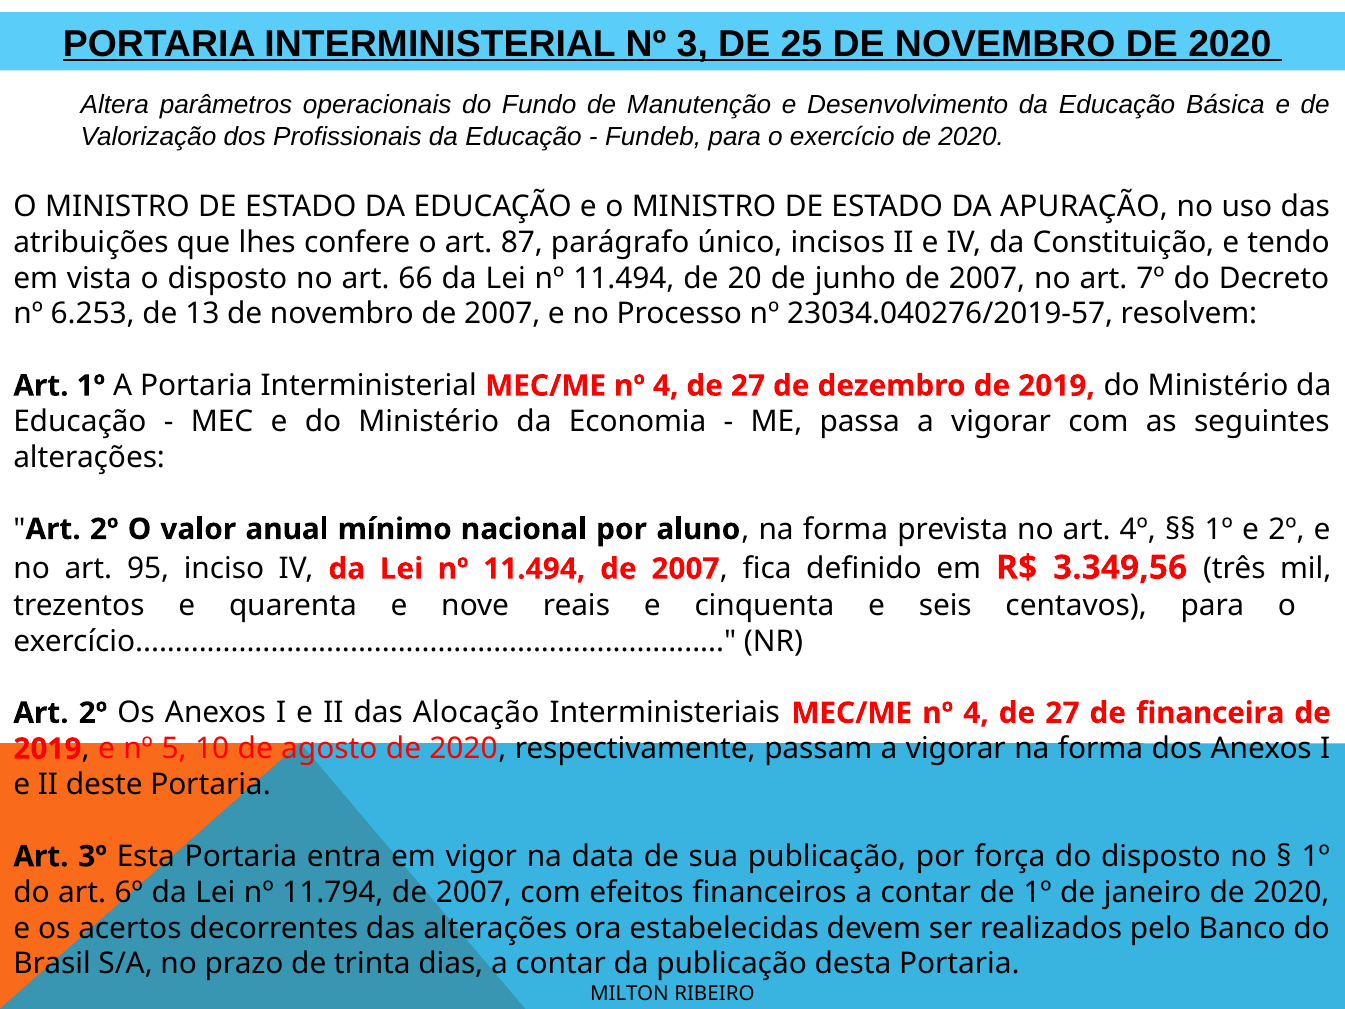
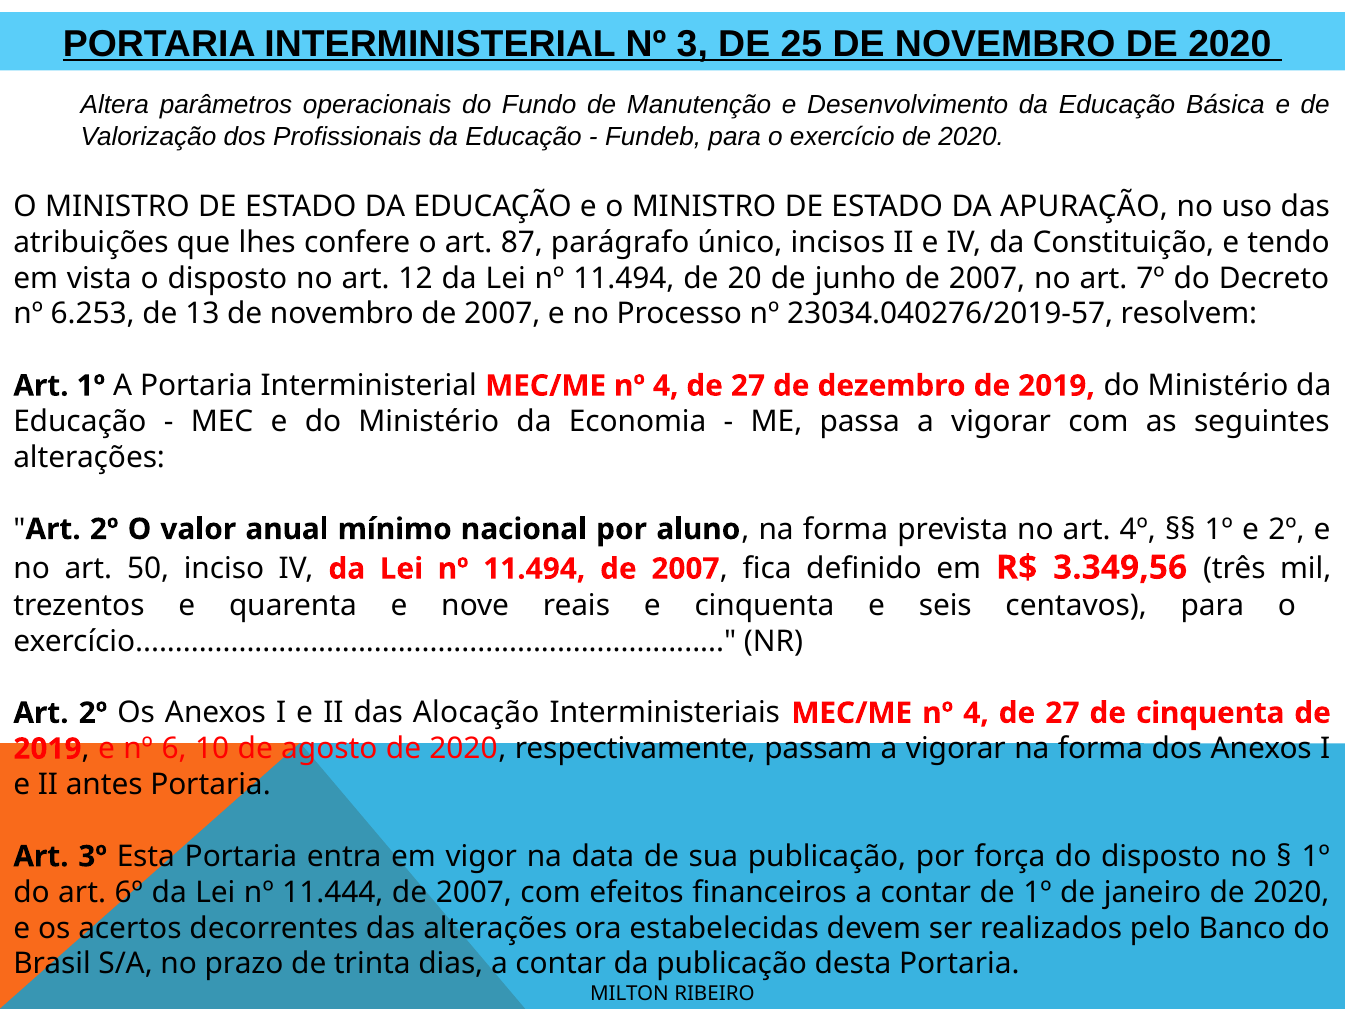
66: 66 -> 12 (416, 278)
95: 95 -> 50 (148, 569)
de financeira: financeira -> cinquenta (1210, 713)
5: 5 -> 6 (174, 749)
deste: deste -> antes (104, 785)
11.794: 11.794 -> 11.444 (333, 892)
